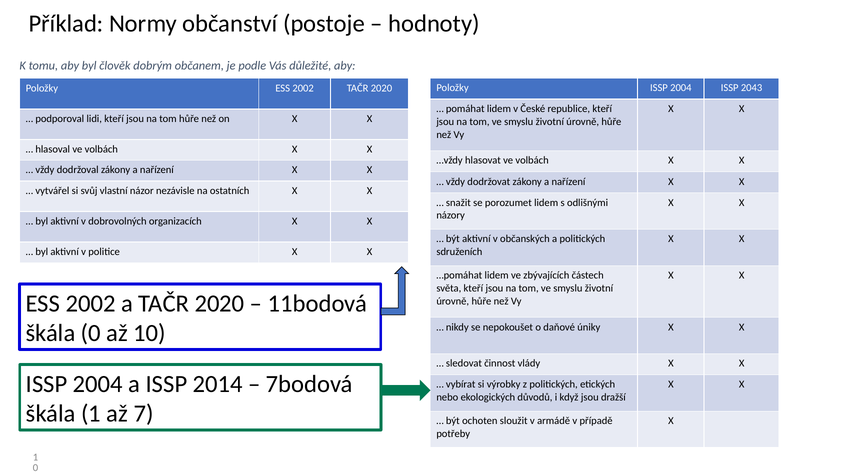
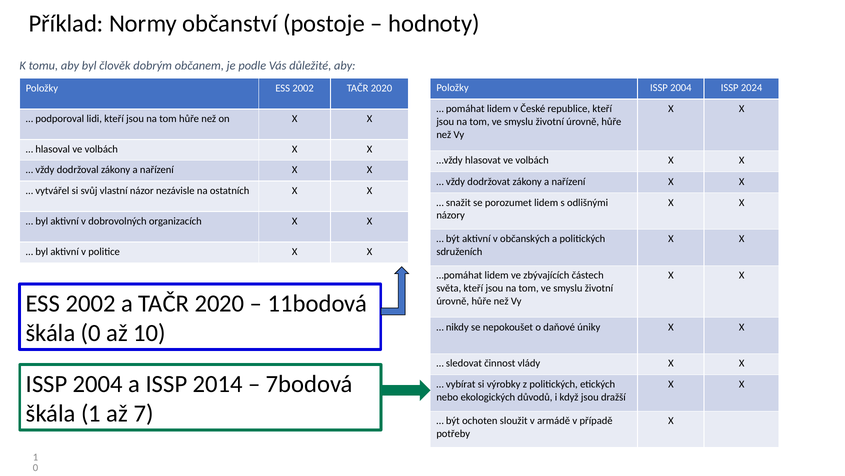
2043: 2043 -> 2024 (752, 88)
